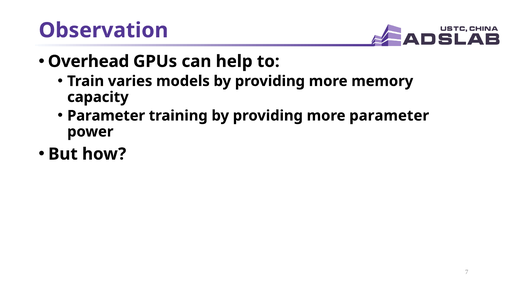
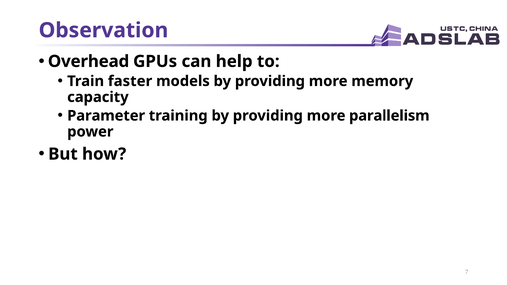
varies: varies -> faster (130, 81)
more parameter: parameter -> parallelism (389, 116)
